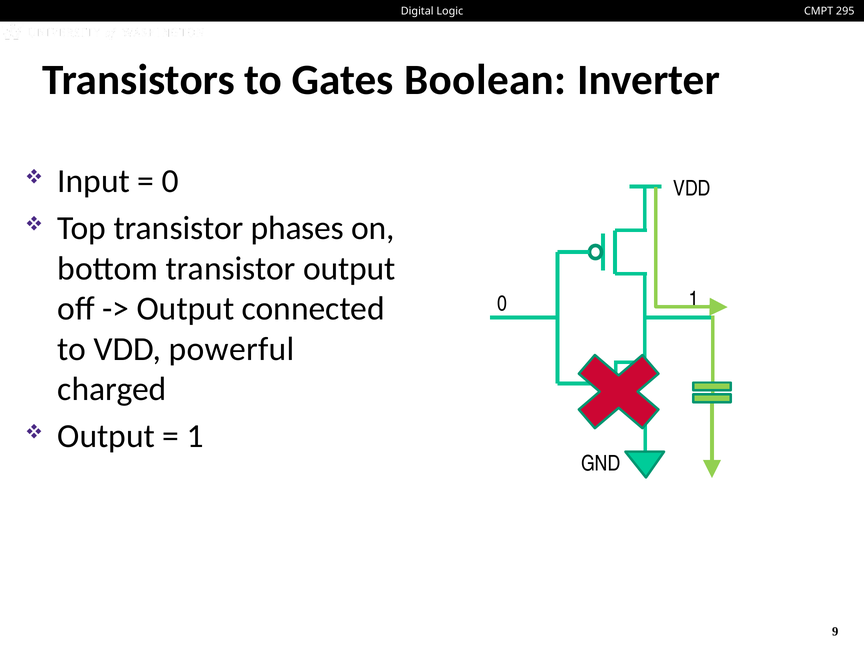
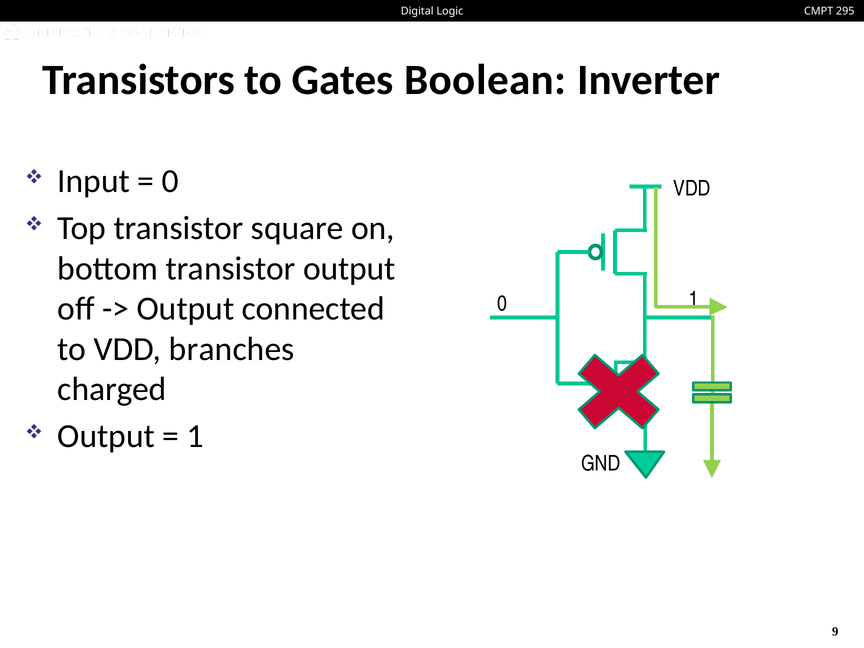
phases: phases -> square (297, 228)
powerful: powerful -> branches (232, 349)
